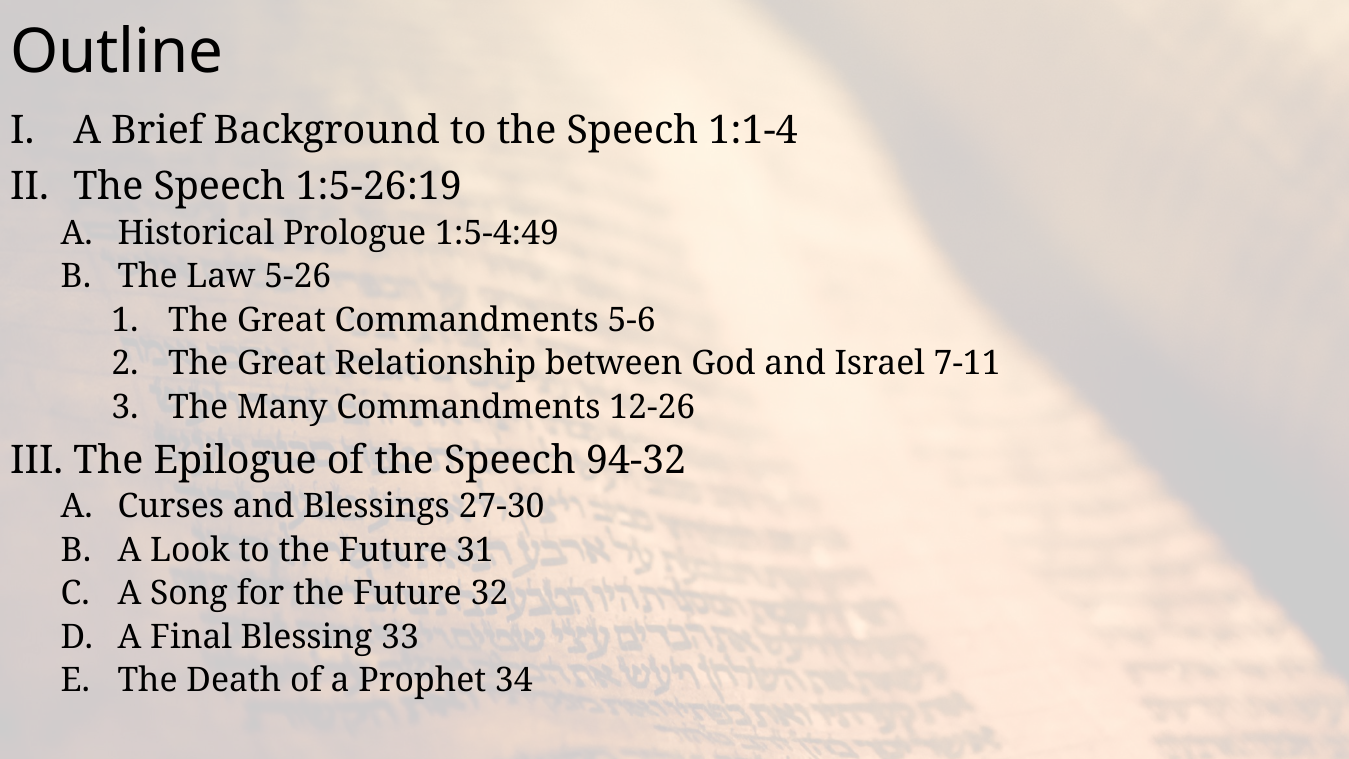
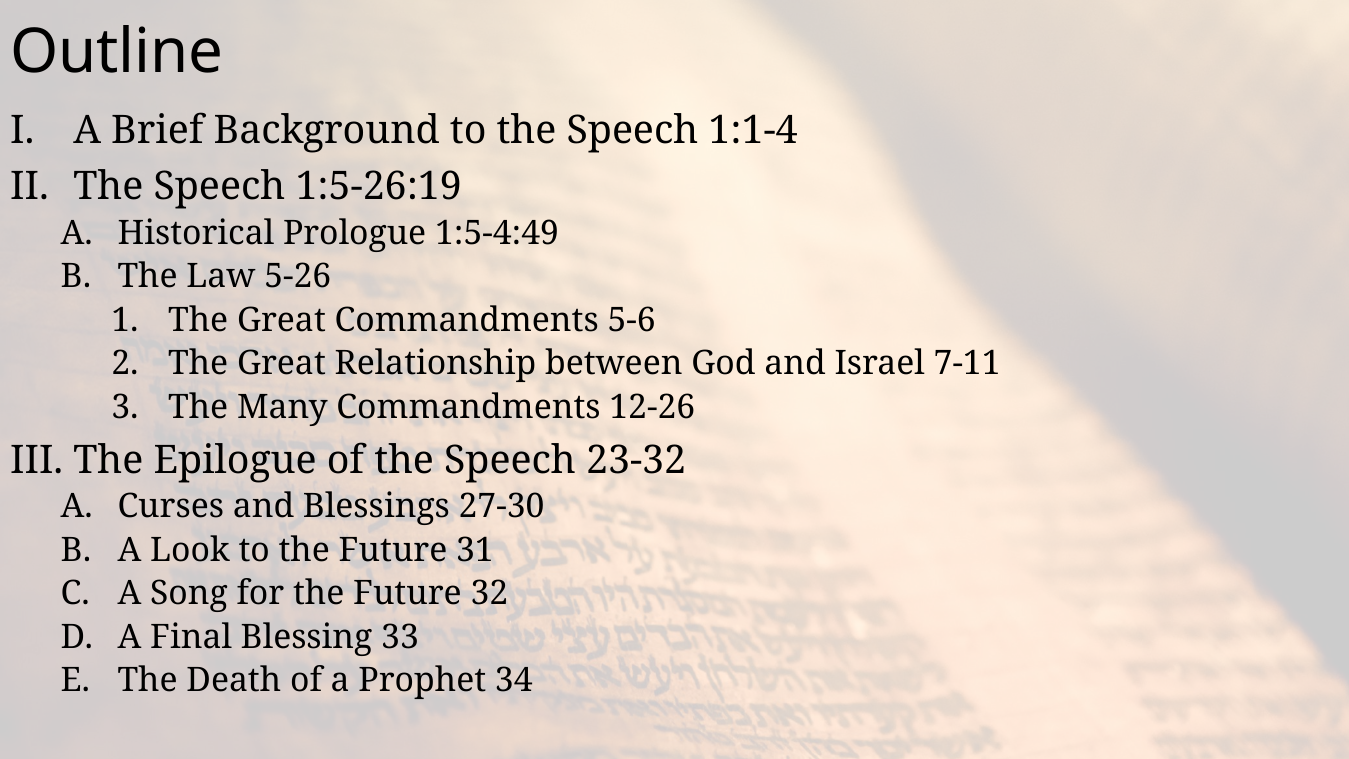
94-32: 94-32 -> 23-32 (636, 460)
